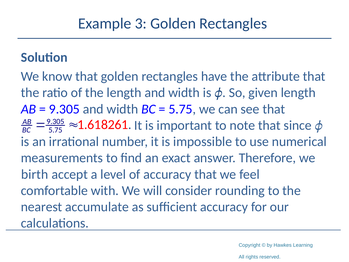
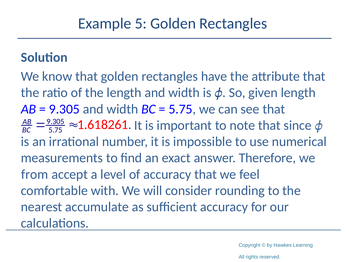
3: 3 -> 5 (141, 23)
birth: birth -> from (35, 174)
